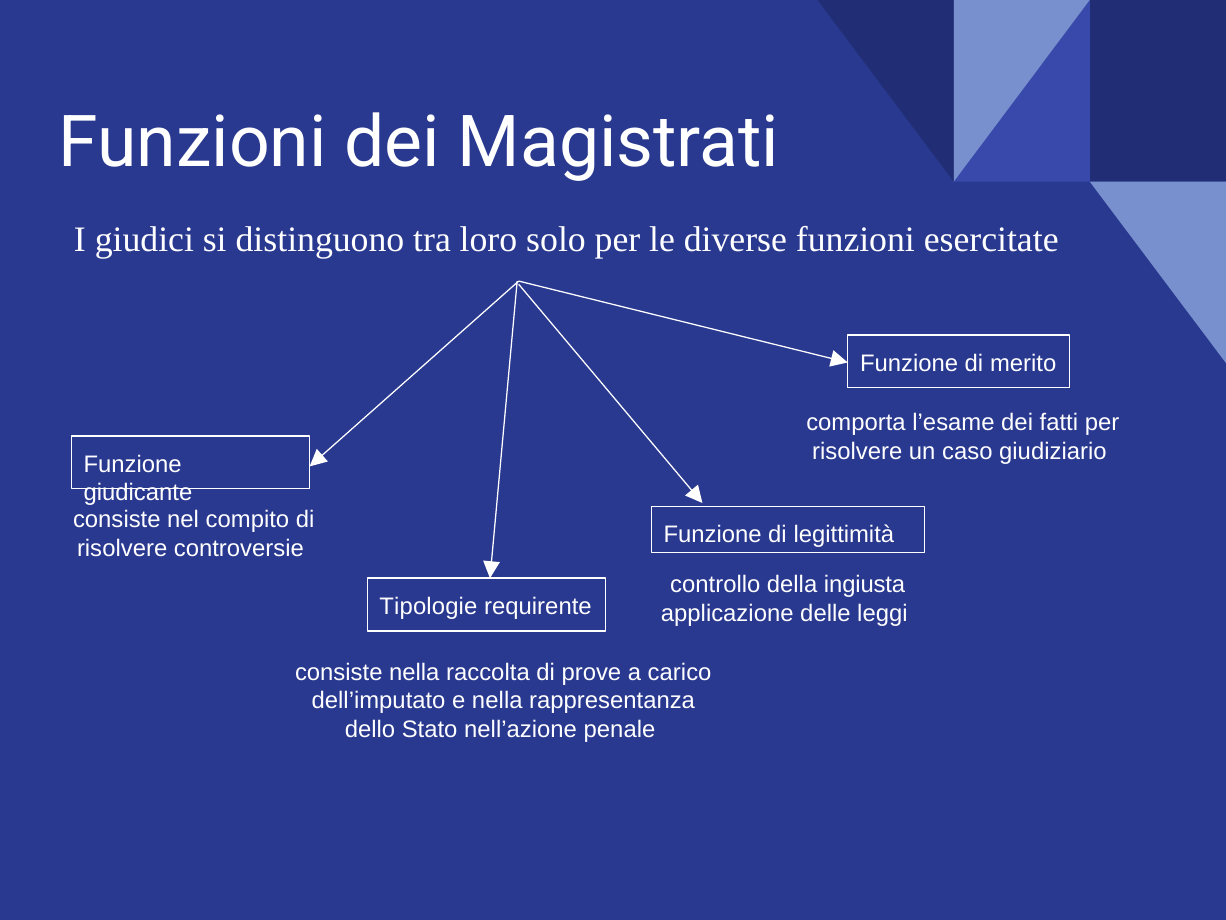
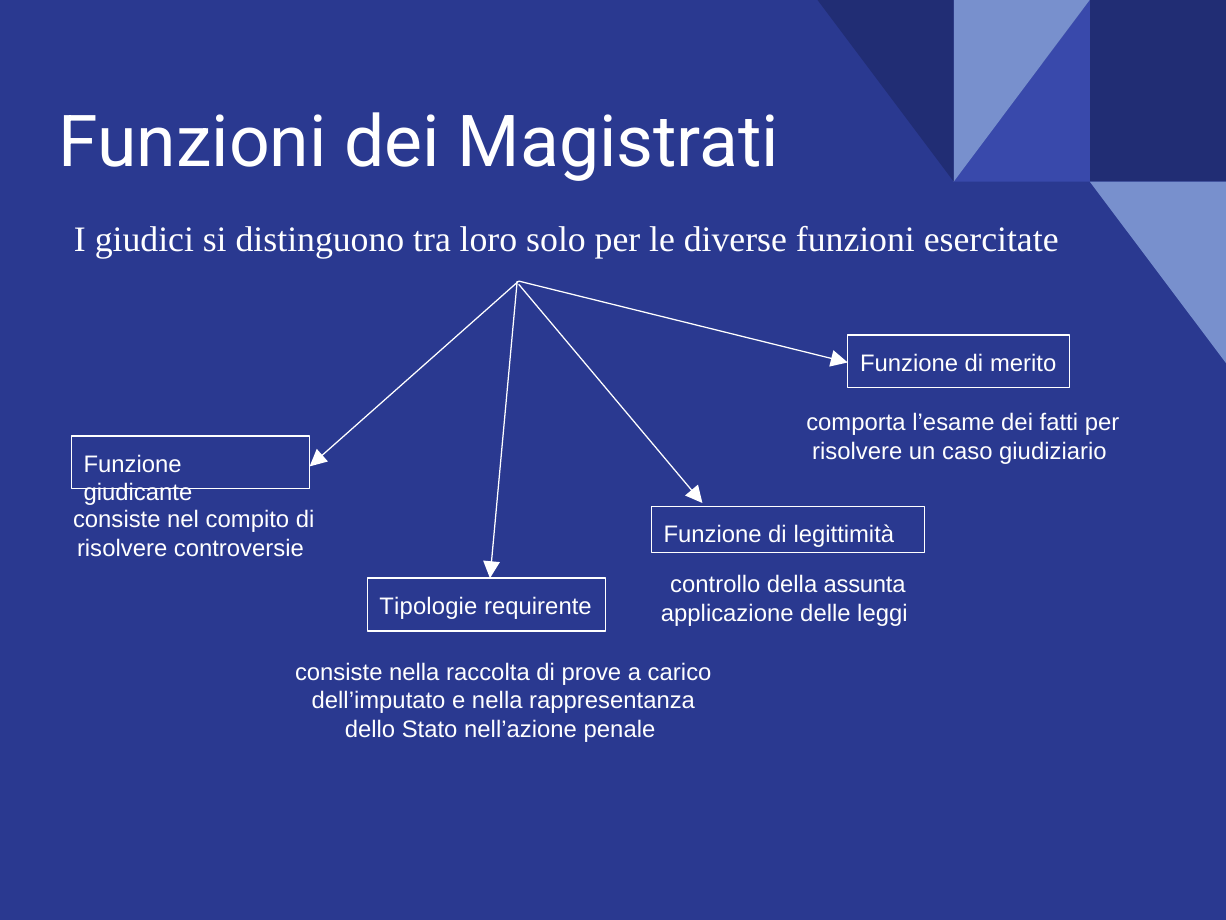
ingiusta: ingiusta -> assunta (865, 584)
